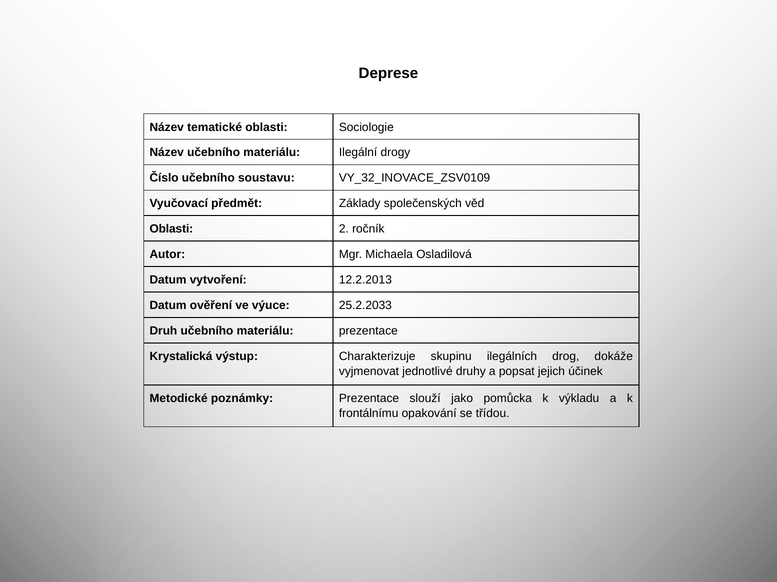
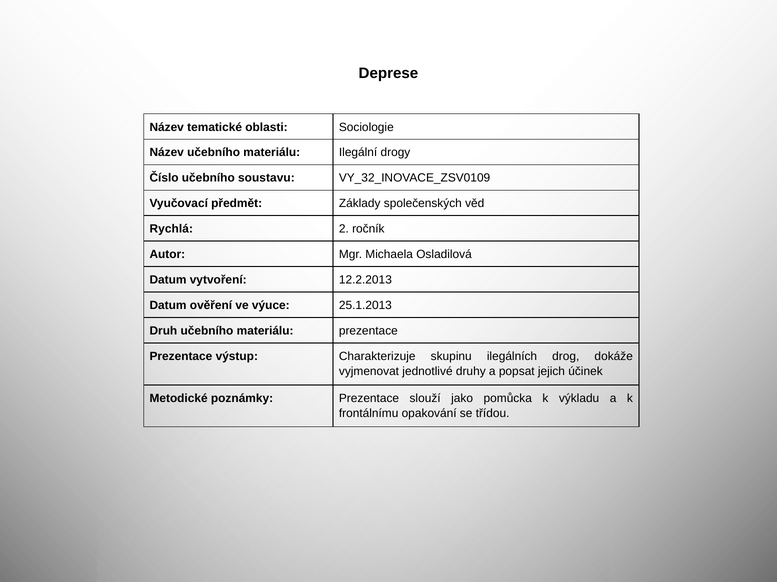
Oblasti: Oblasti -> Rychlá (171, 229)
25.2.2033: 25.2.2033 -> 25.1.2013 (365, 306)
Krystalická: Krystalická -> Prezentace (181, 357)
